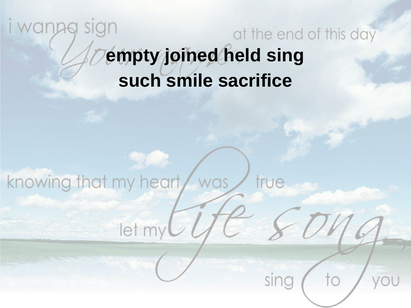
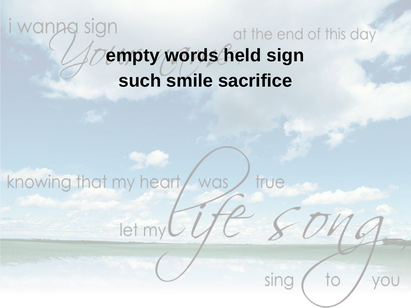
joined: joined -> words (192, 55)
sing: sing -> sign (285, 55)
